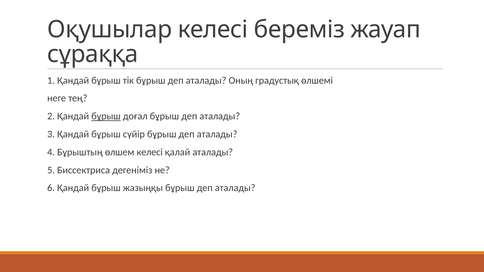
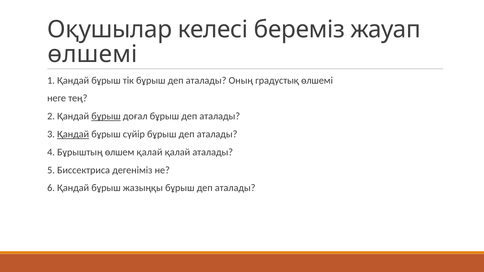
сұраққа: сұраққа -> өлшемі (93, 54)
Қандай underline: none -> present (73, 134)
өлшем келесі: келесі -> қалай (150, 152)
